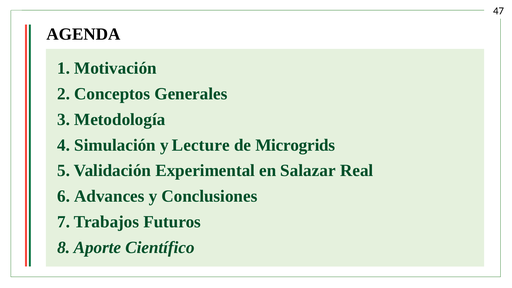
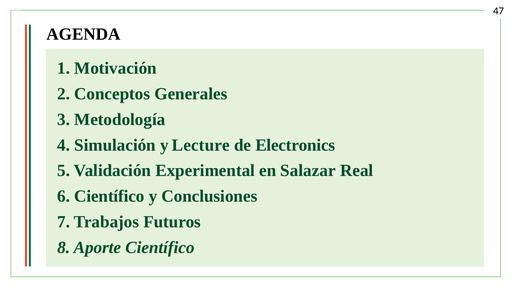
Microgrids: Microgrids -> Electronics (295, 145)
6 Advances: Advances -> Científico (109, 196)
